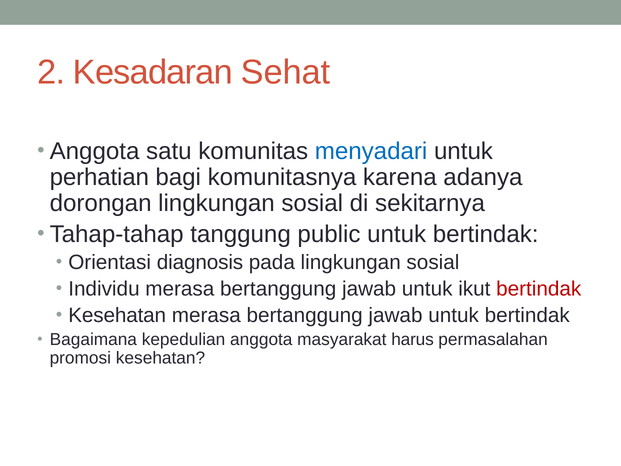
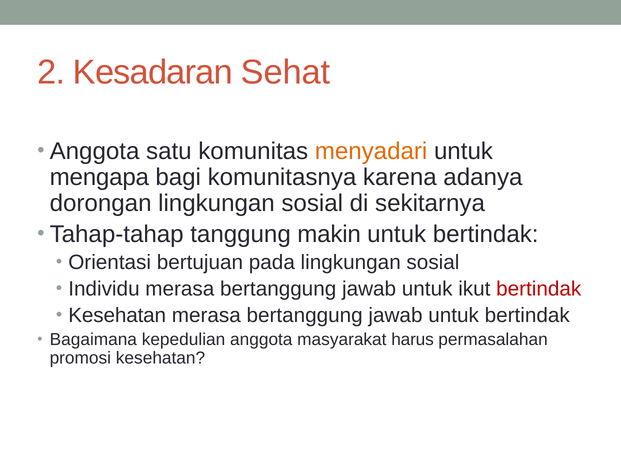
menyadari colour: blue -> orange (371, 151)
perhatian: perhatian -> mengapa (99, 177)
public: public -> makin (329, 234)
diagnosis: diagnosis -> bertujuan (200, 262)
